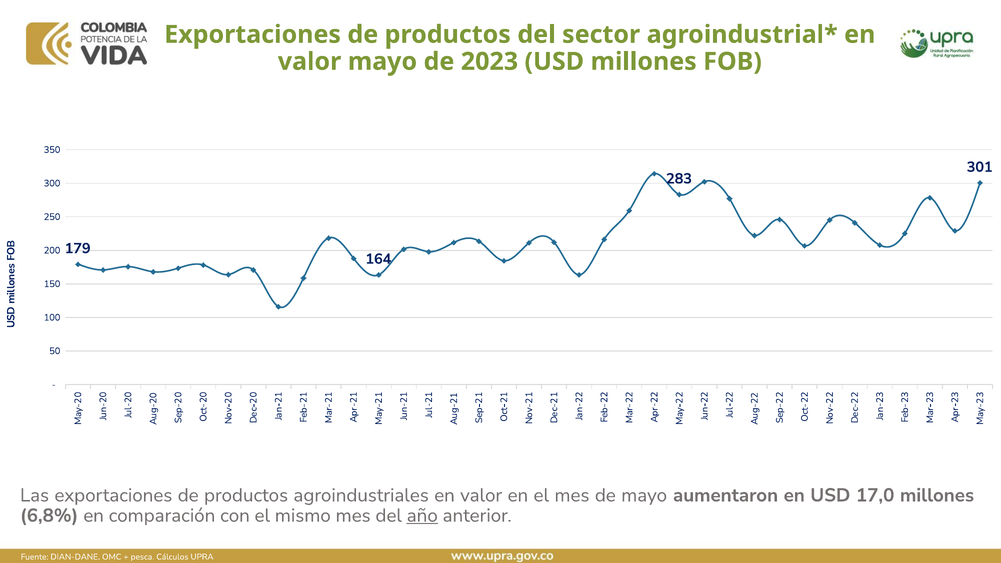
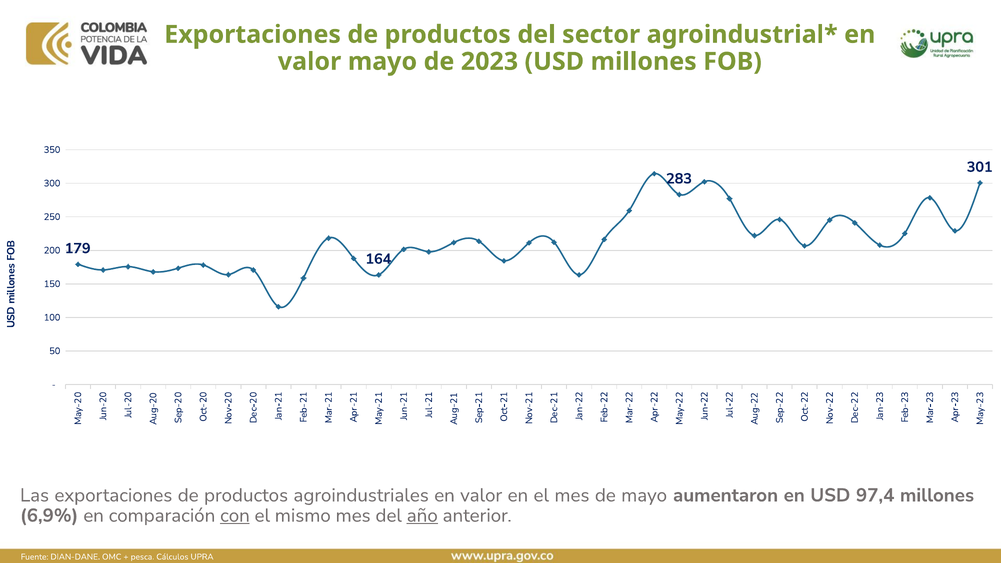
17,0: 17,0 -> 97,4 (875, 495)
6,8%: 6,8% -> 6,9% (49, 516)
con underline: none -> present (235, 516)
